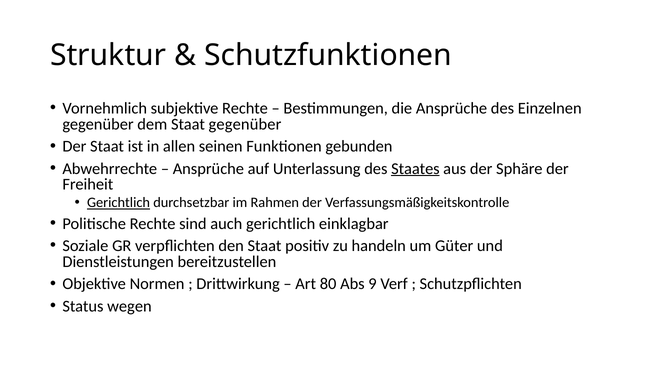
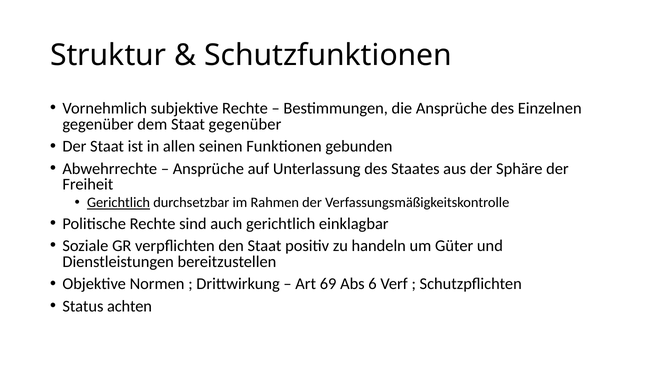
Staates underline: present -> none (415, 168)
80: 80 -> 69 (328, 284)
9: 9 -> 6 (373, 284)
wegen: wegen -> achten (130, 306)
